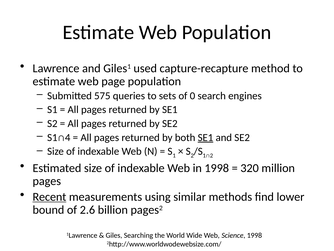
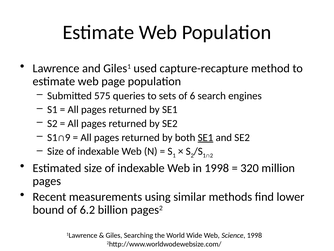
0: 0 -> 6 (192, 96)
S1∩4: S1∩4 -> S1∩9 (59, 137)
Recent underline: present -> none (49, 196)
2.6: 2.6 -> 6.2 (87, 209)
